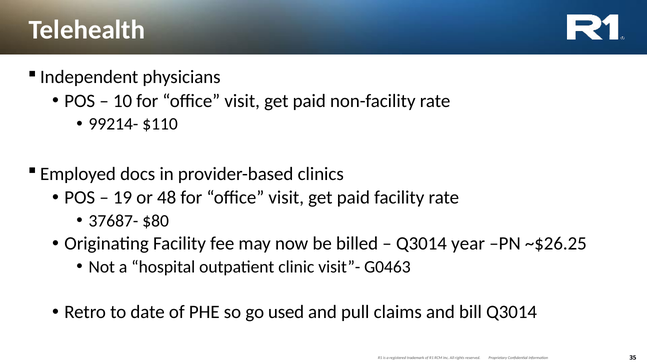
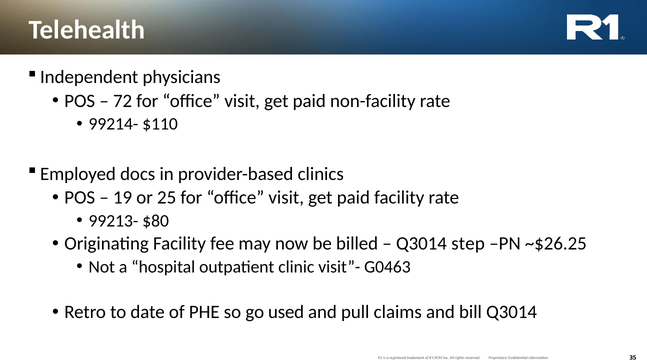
10: 10 -> 72 (123, 101)
48: 48 -> 25 (167, 198)
37687-: 37687- -> 99213- (113, 221)
year: year -> step (468, 244)
